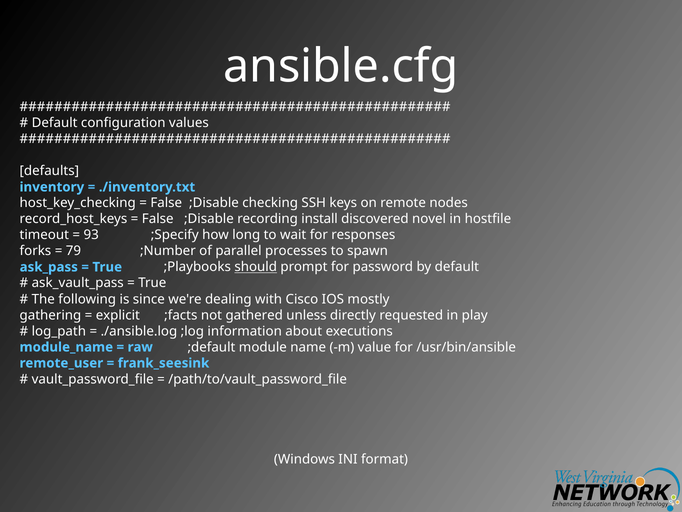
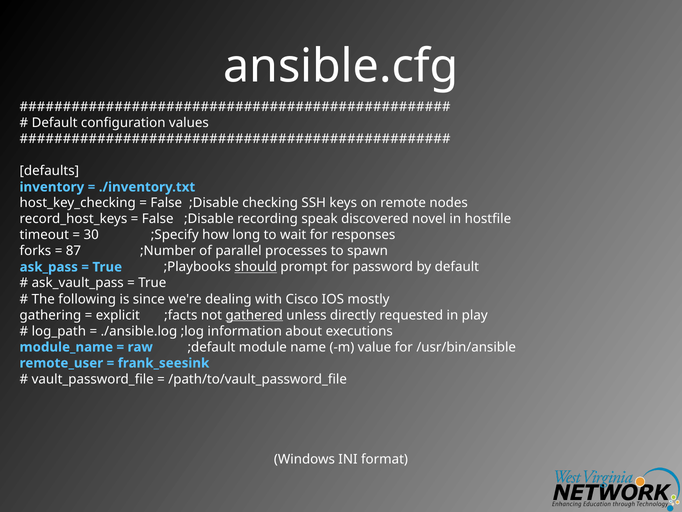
install: install -> speak (320, 219)
93: 93 -> 30 (91, 235)
79: 79 -> 87 (73, 251)
gathered underline: none -> present (254, 315)
